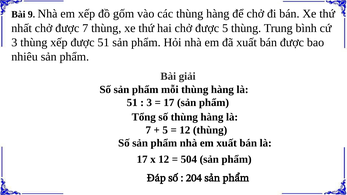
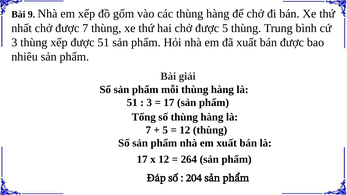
504: 504 -> 264 (189, 159)
